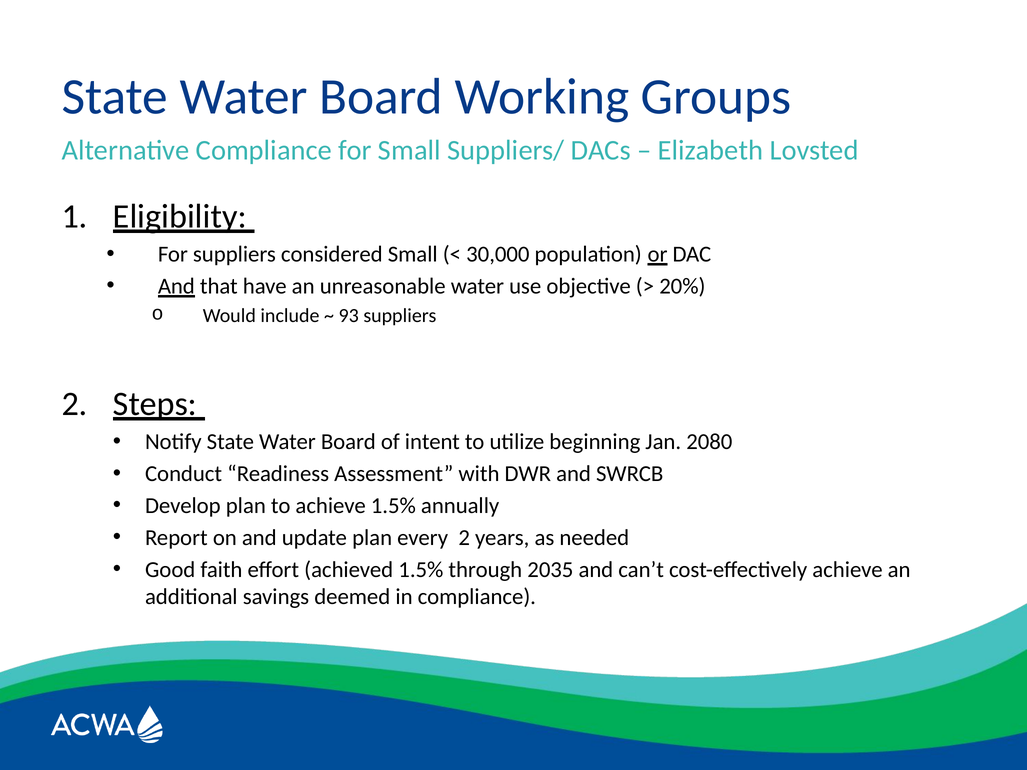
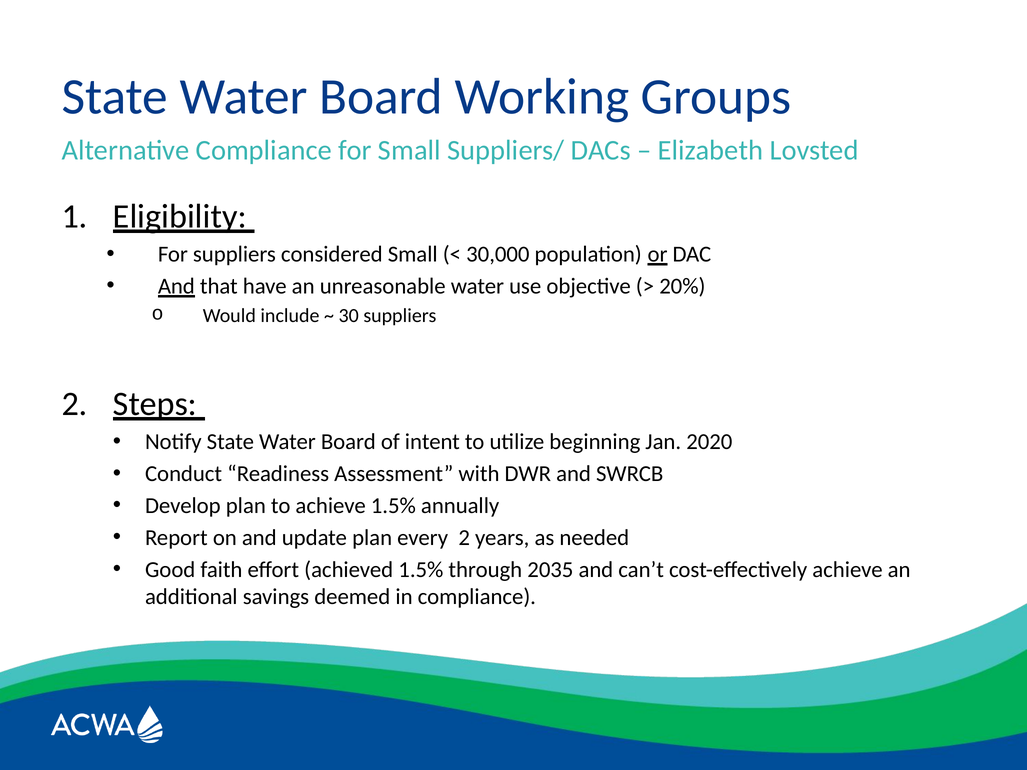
93: 93 -> 30 (349, 316)
2080: 2080 -> 2020 (709, 442)
